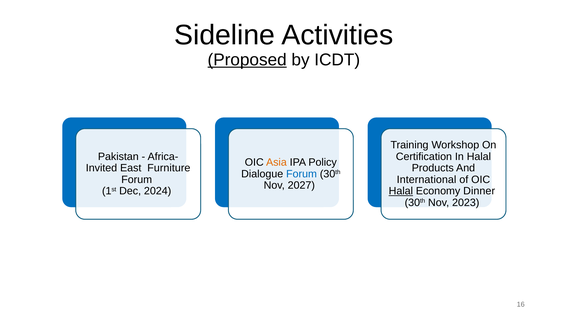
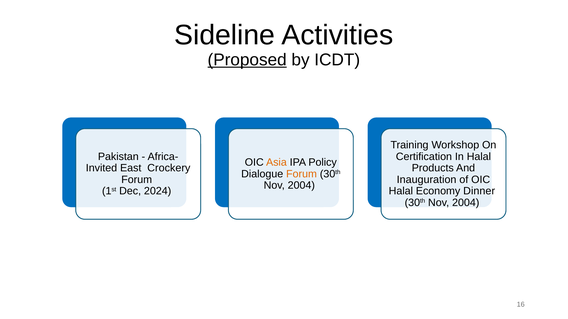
Furniture: Furniture -> Crockery (169, 168)
Forum colour: blue -> orange (302, 174)
International: International -> Inauguration (427, 180)
2027: 2027 -> 2004 (301, 186)
Halal underline: present -> none (401, 191)
2023: 2023 -> 2004 (466, 203)
